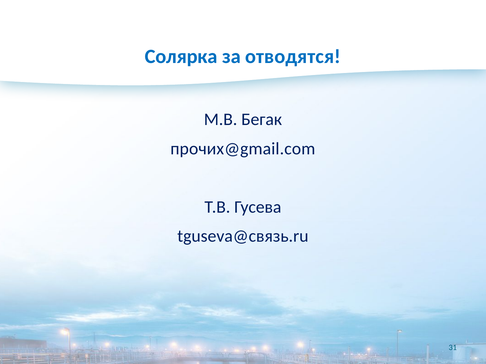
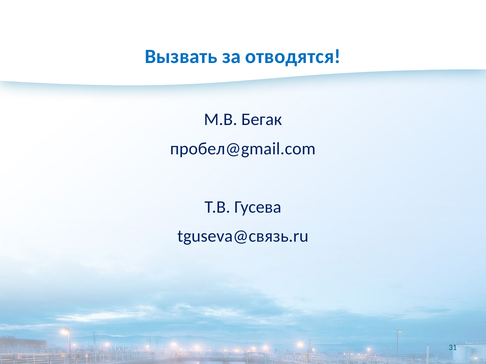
Солярка: Солярка -> Вызвать (181, 57)
прочих@gmail.com: прочих@gmail.com -> пробел@gmail.com (243, 149)
